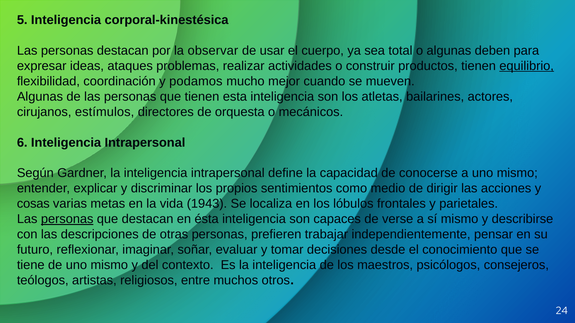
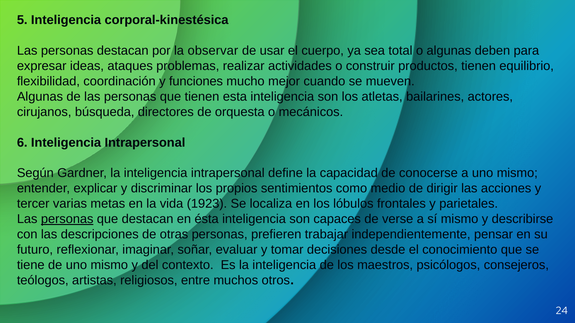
equilibrio underline: present -> none (527, 66)
podamos: podamos -> funciones (196, 81)
estímulos: estímulos -> búsqueda (105, 112)
cosas: cosas -> tercer (33, 204)
1943: 1943 -> 1923 (207, 204)
